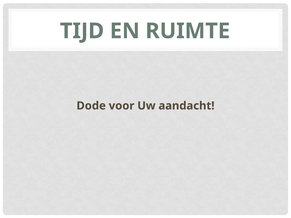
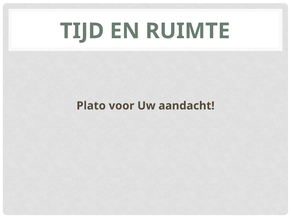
Dode: Dode -> Plato (91, 106)
